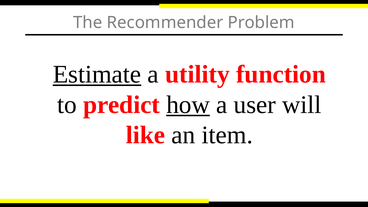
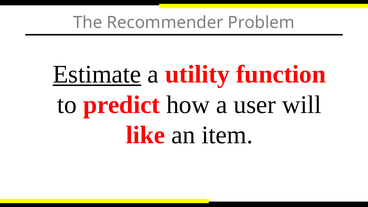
how underline: present -> none (188, 105)
